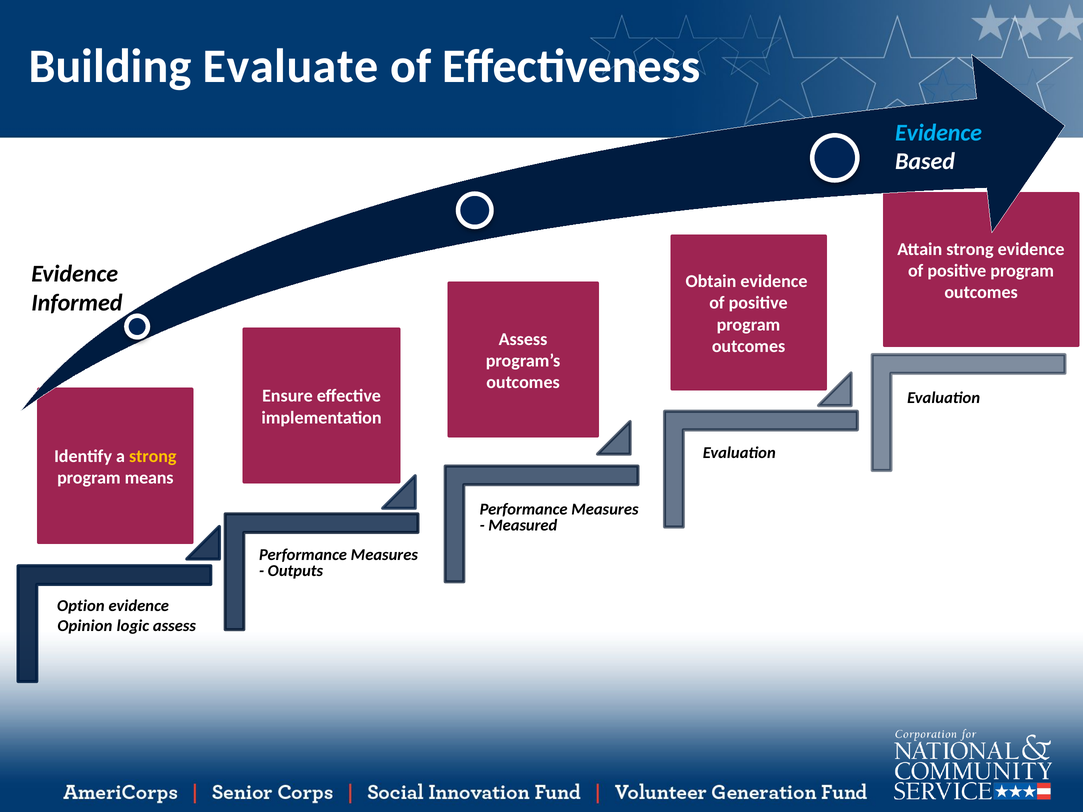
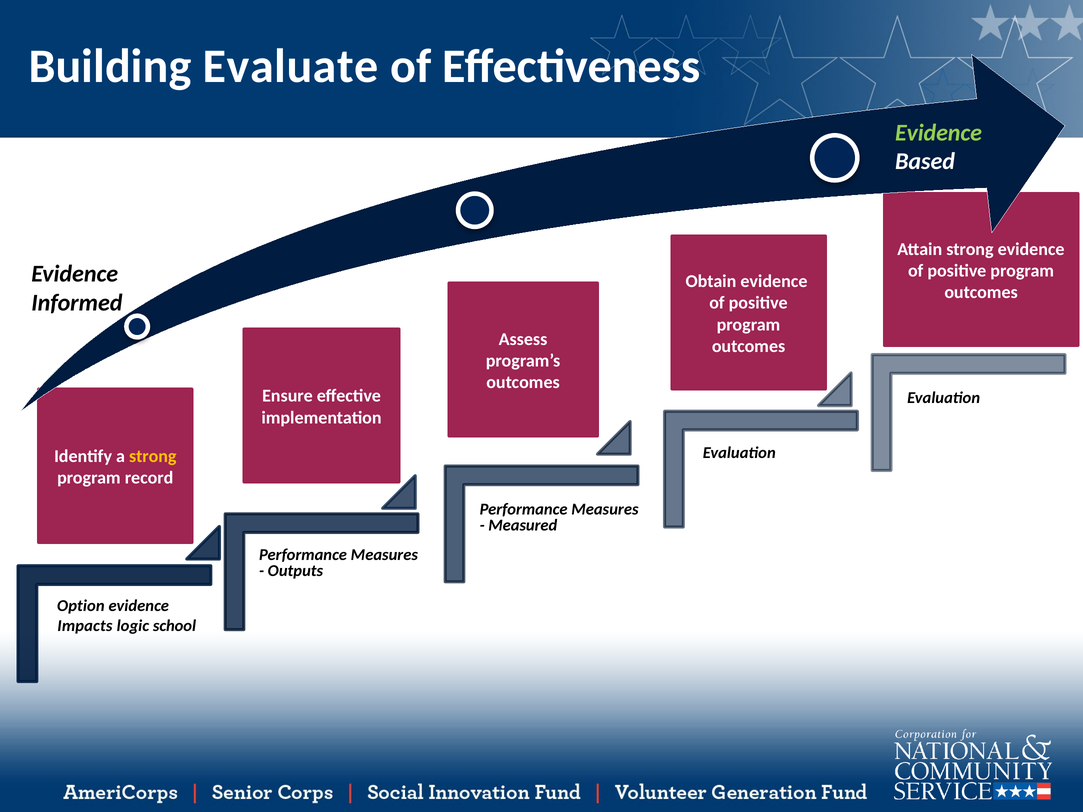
Evidence colour: light blue -> light green (939, 133)
means: means -> record (149, 478)
Opinion: Opinion -> Impacts (85, 626)
logic assess: assess -> school (175, 626)
